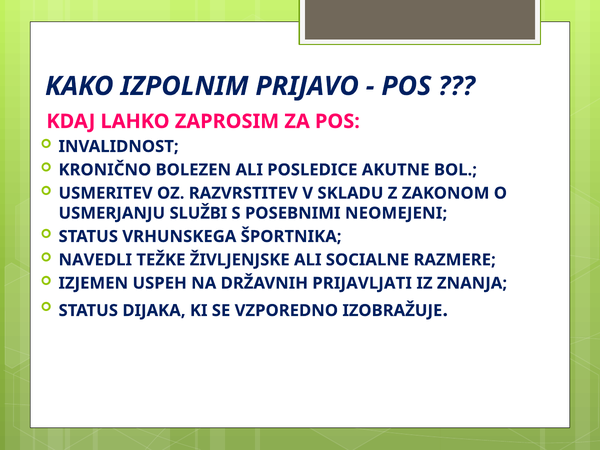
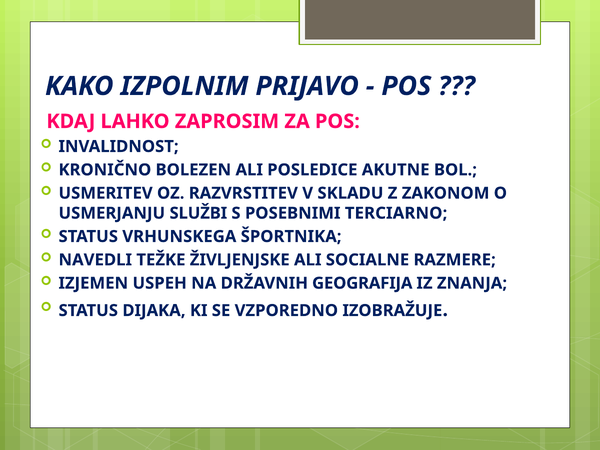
NEOMEJENI: NEOMEJENI -> TERCIARNO (396, 213)
PRIJAVLJATI: PRIJAVLJATI -> GEOGRAFIJA (362, 283)
